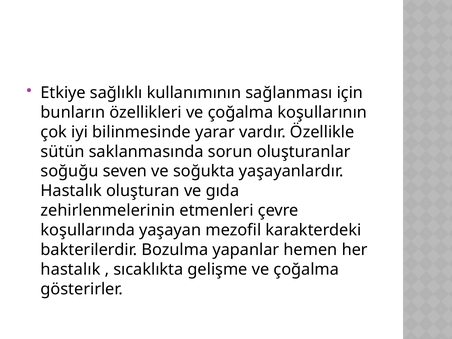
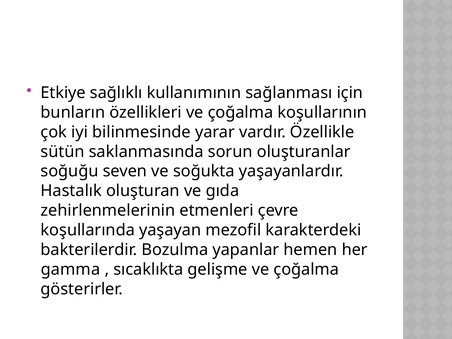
hastalık: hastalık -> gamma (70, 269)
